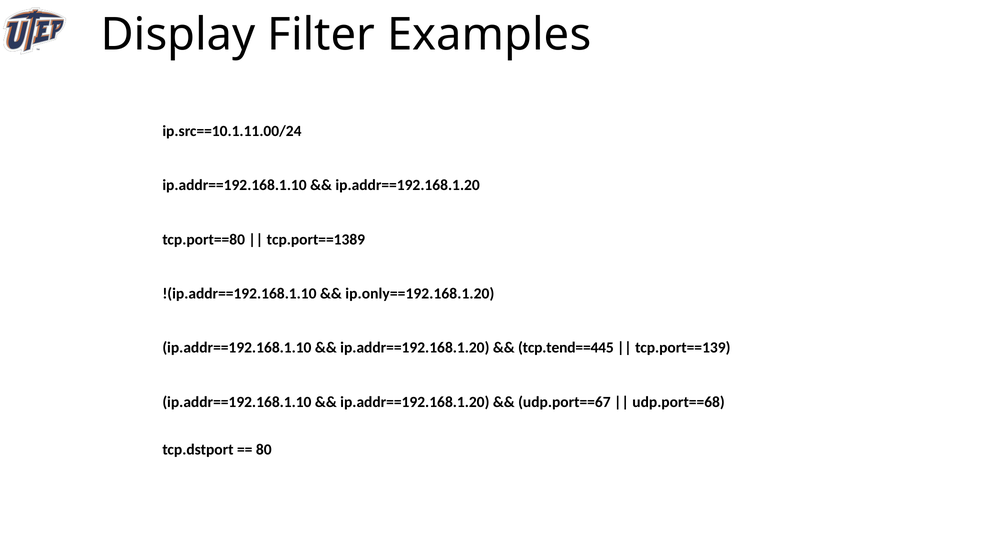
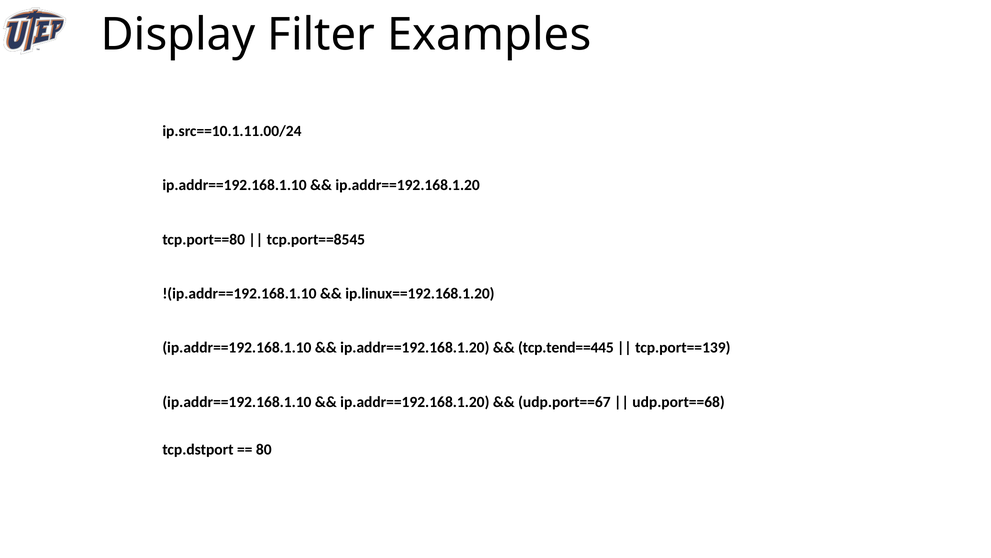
tcp.port==1389: tcp.port==1389 -> tcp.port==8545 (316, 239)
ip.only==192.168.1.20: ip.only==192.168.1.20 -> ip.linux==192.168.1.20 (420, 293)
